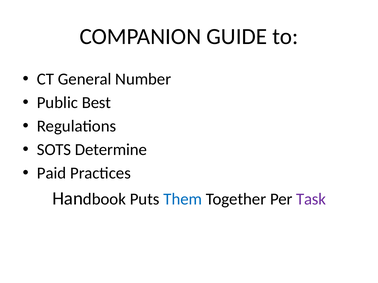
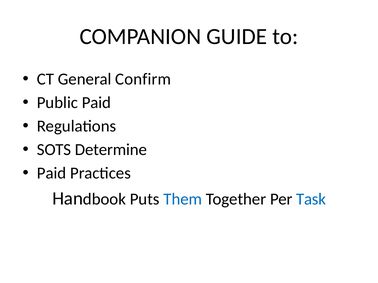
Number: Number -> Confirm (143, 79)
Public Best: Best -> Paid (96, 103)
Task colour: purple -> blue (311, 199)
